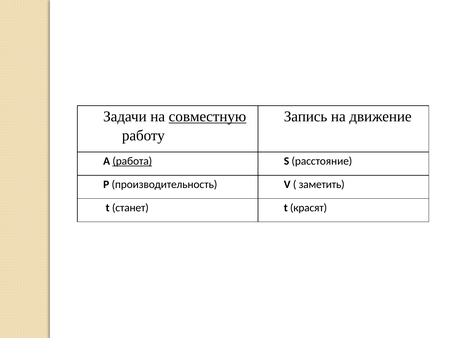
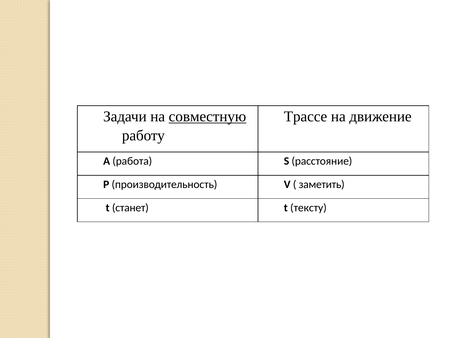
Запись: Запись -> Трассе (306, 116)
работа underline: present -> none (132, 161)
красят: красят -> тексту (308, 207)
